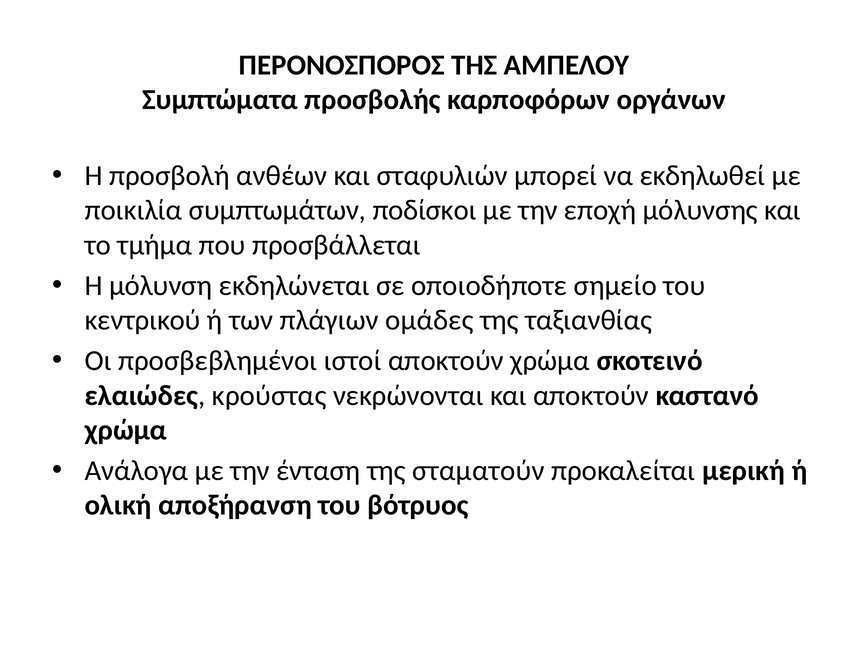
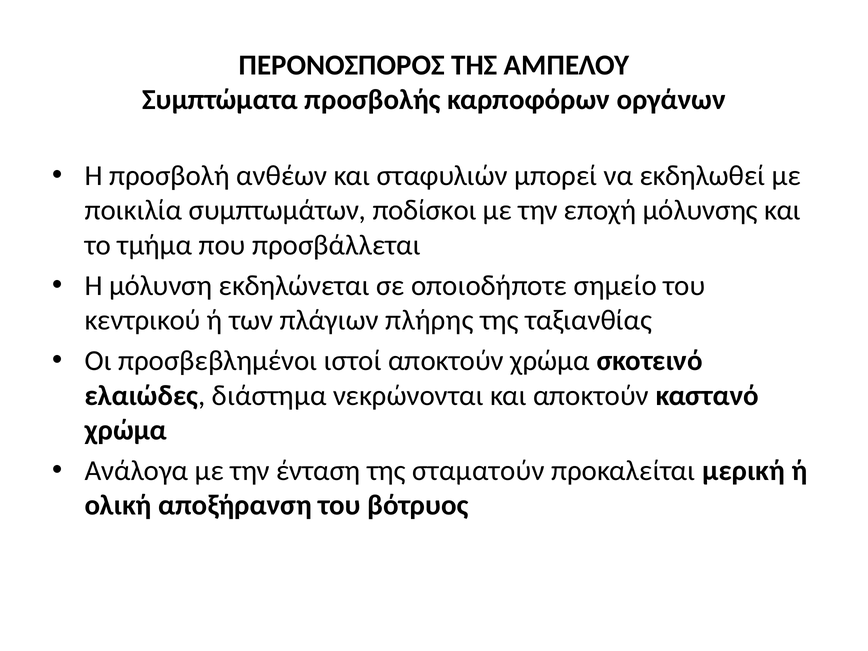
ομάδες: ομάδες -> πλήρης (429, 320)
κρούστας: κρούστας -> διάστημα (269, 396)
